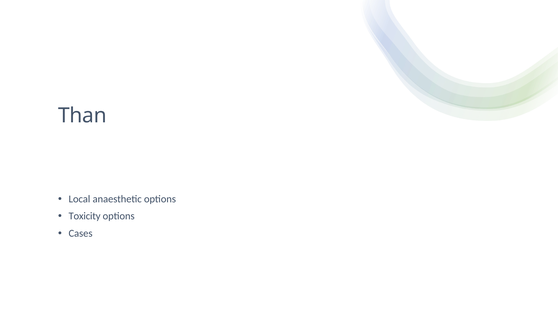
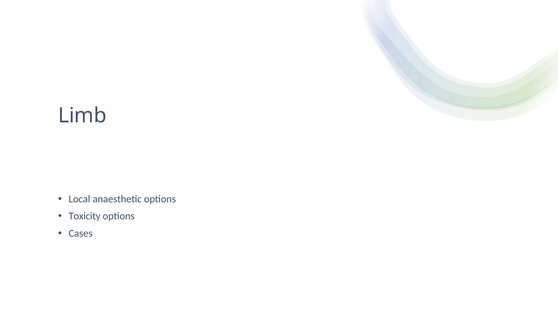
Than: Than -> Limb (82, 116)
